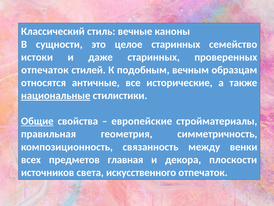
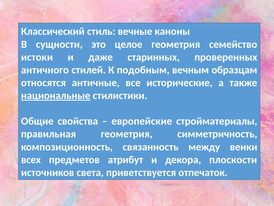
целое старинных: старинных -> геометрия (176, 44)
отпечаток: отпечаток -> античного (45, 70)
Общие underline: present -> none (37, 121)
главная: главная -> атрибут (125, 159)
искусственного: искусственного -> приветствуется (141, 172)
